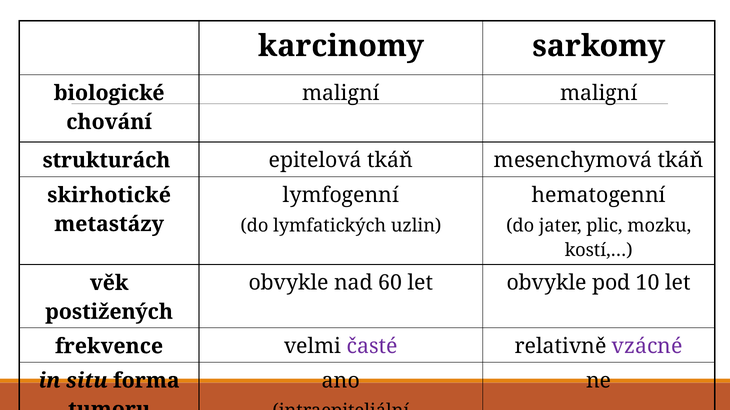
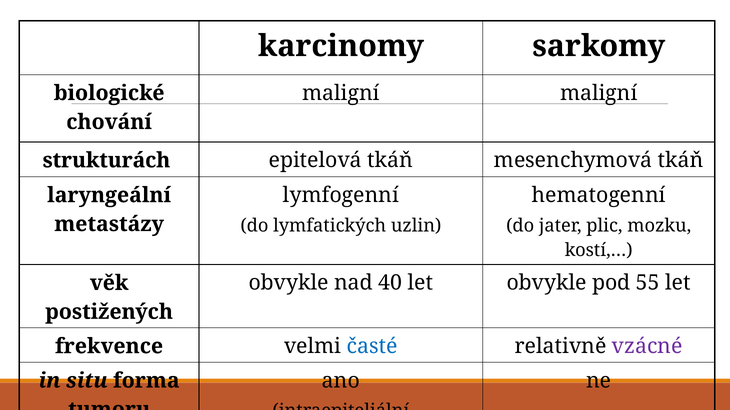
skirhotické: skirhotické -> laryngeální (109, 195)
60: 60 -> 40 (390, 283)
10: 10 -> 55 (648, 283)
časté colour: purple -> blue (372, 347)
